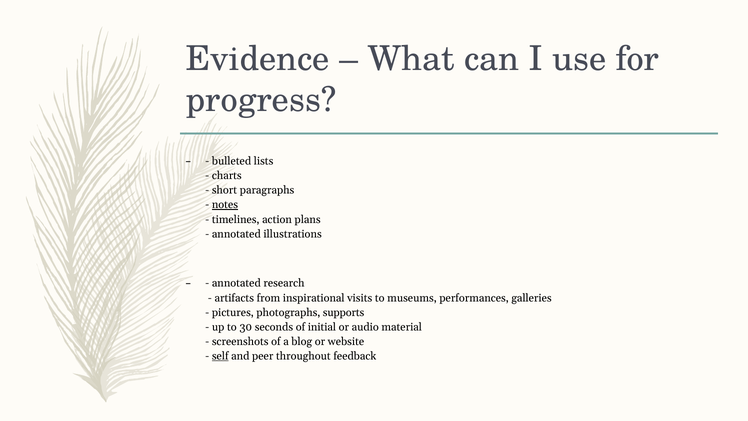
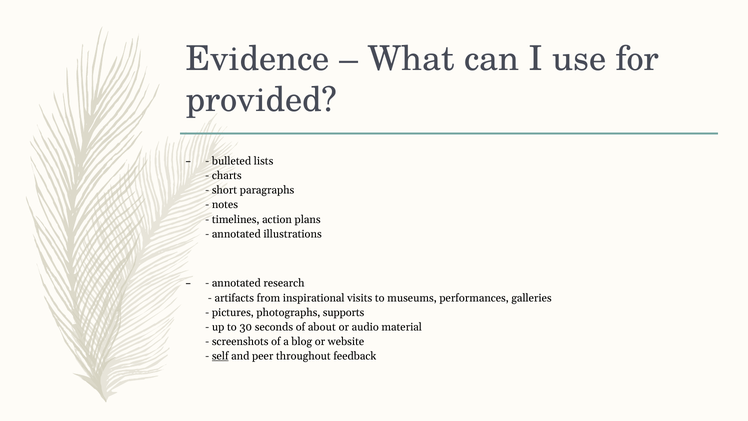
progress: progress -> provided (261, 100)
notes underline: present -> none (225, 205)
initial: initial -> about (322, 327)
